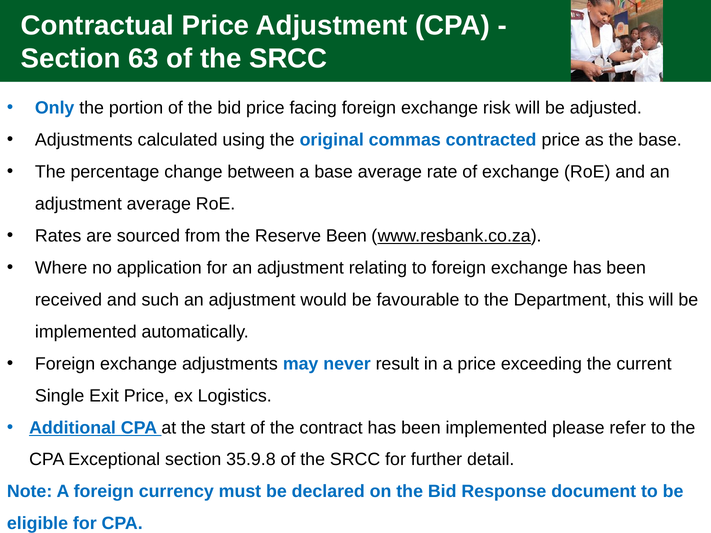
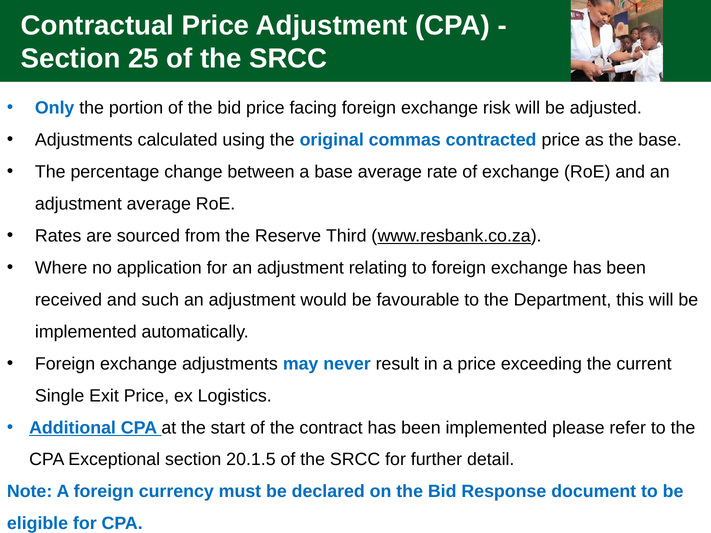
63: 63 -> 25 (143, 59)
Reserve Been: Been -> Third (346, 236)
35.9.8: 35.9.8 -> 20.1.5 (251, 460)
